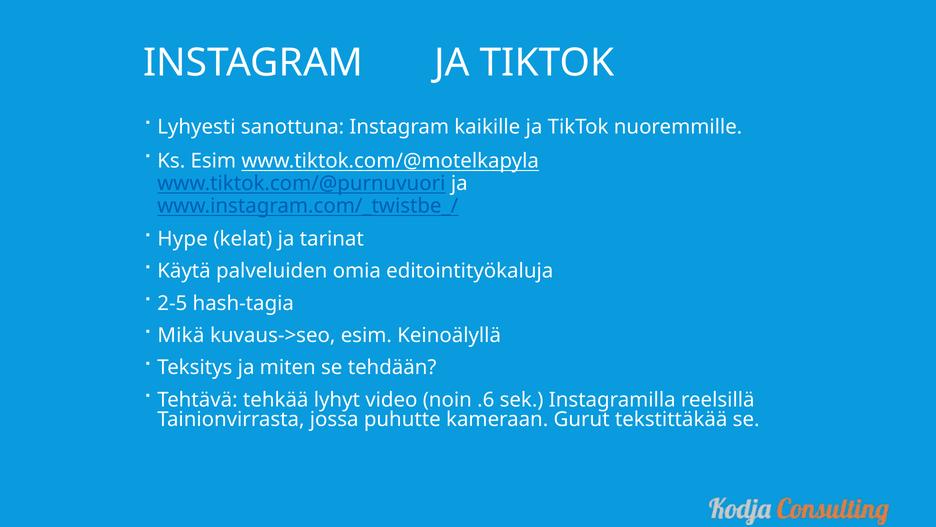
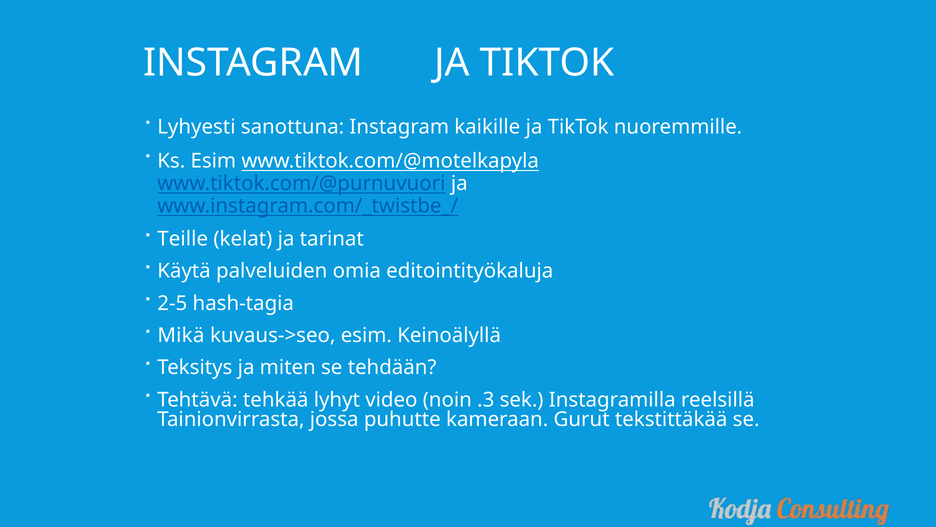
Hype: Hype -> Teille (183, 239)
.6: .6 -> .3 (486, 399)
